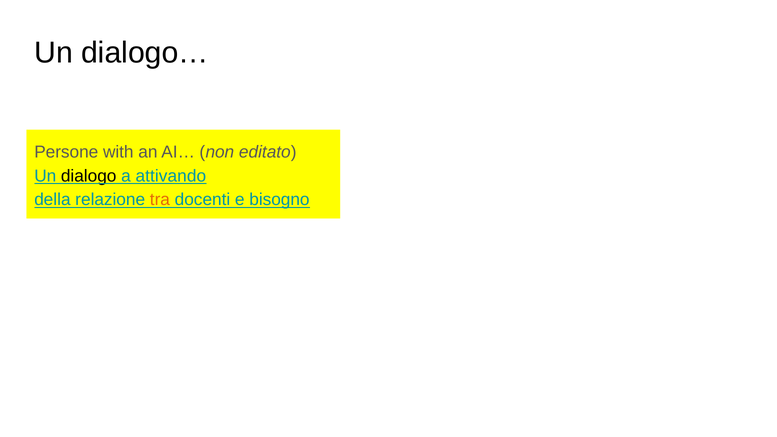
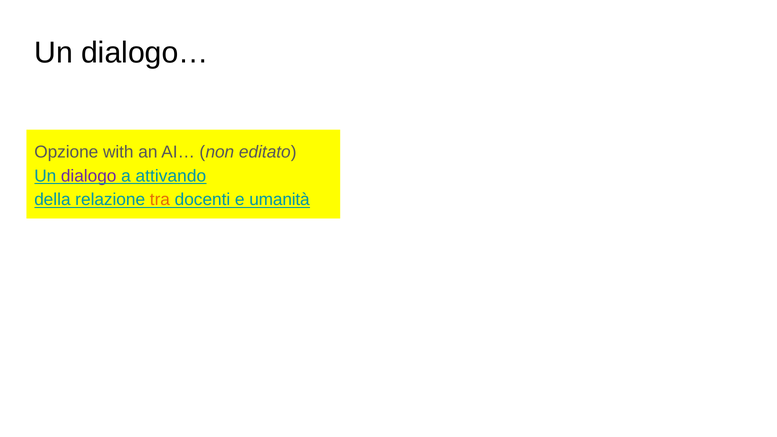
Persone: Persone -> Opzione (66, 152)
dialogo colour: black -> purple (89, 176)
bisogno: bisogno -> umanità (280, 200)
